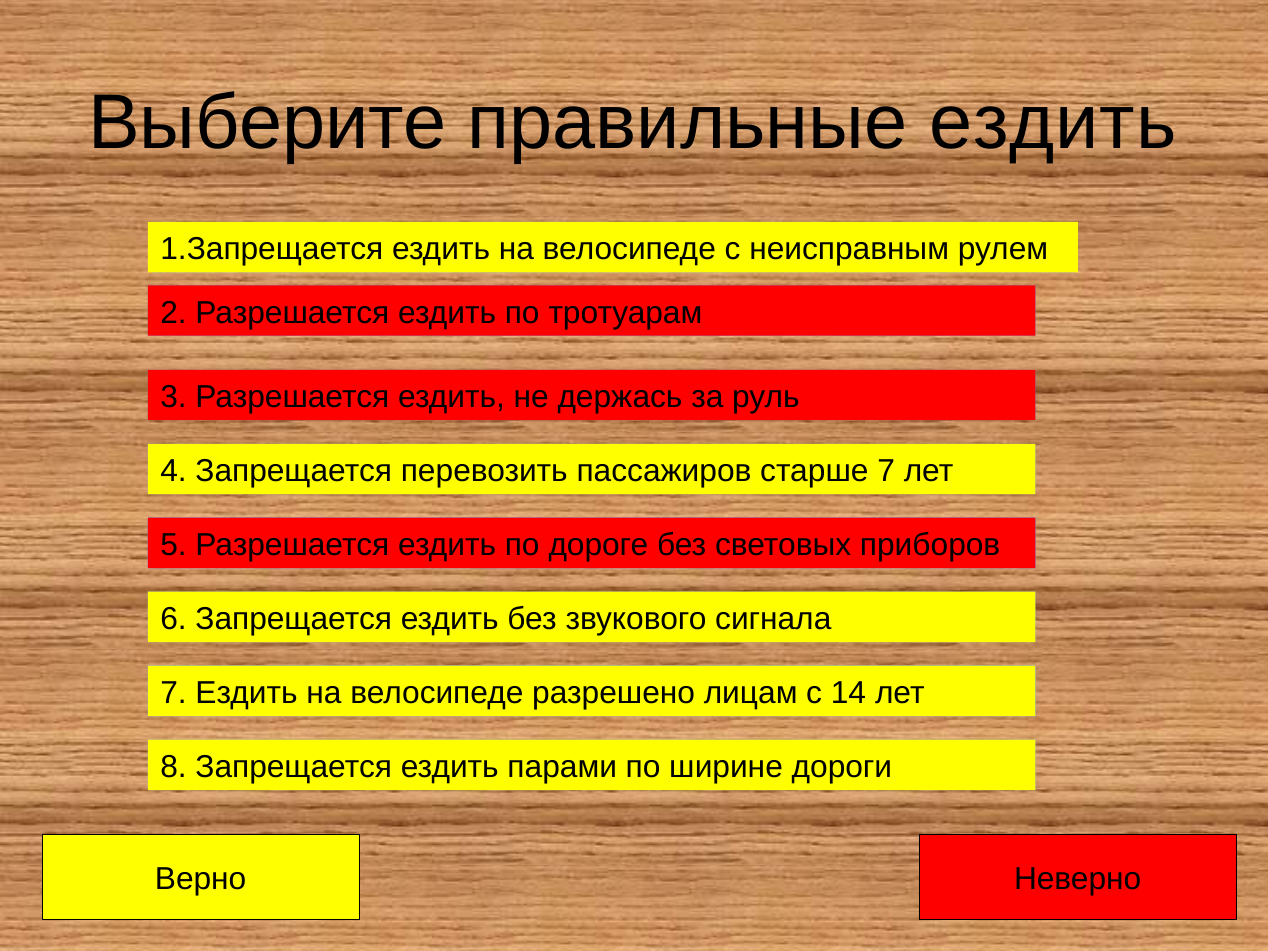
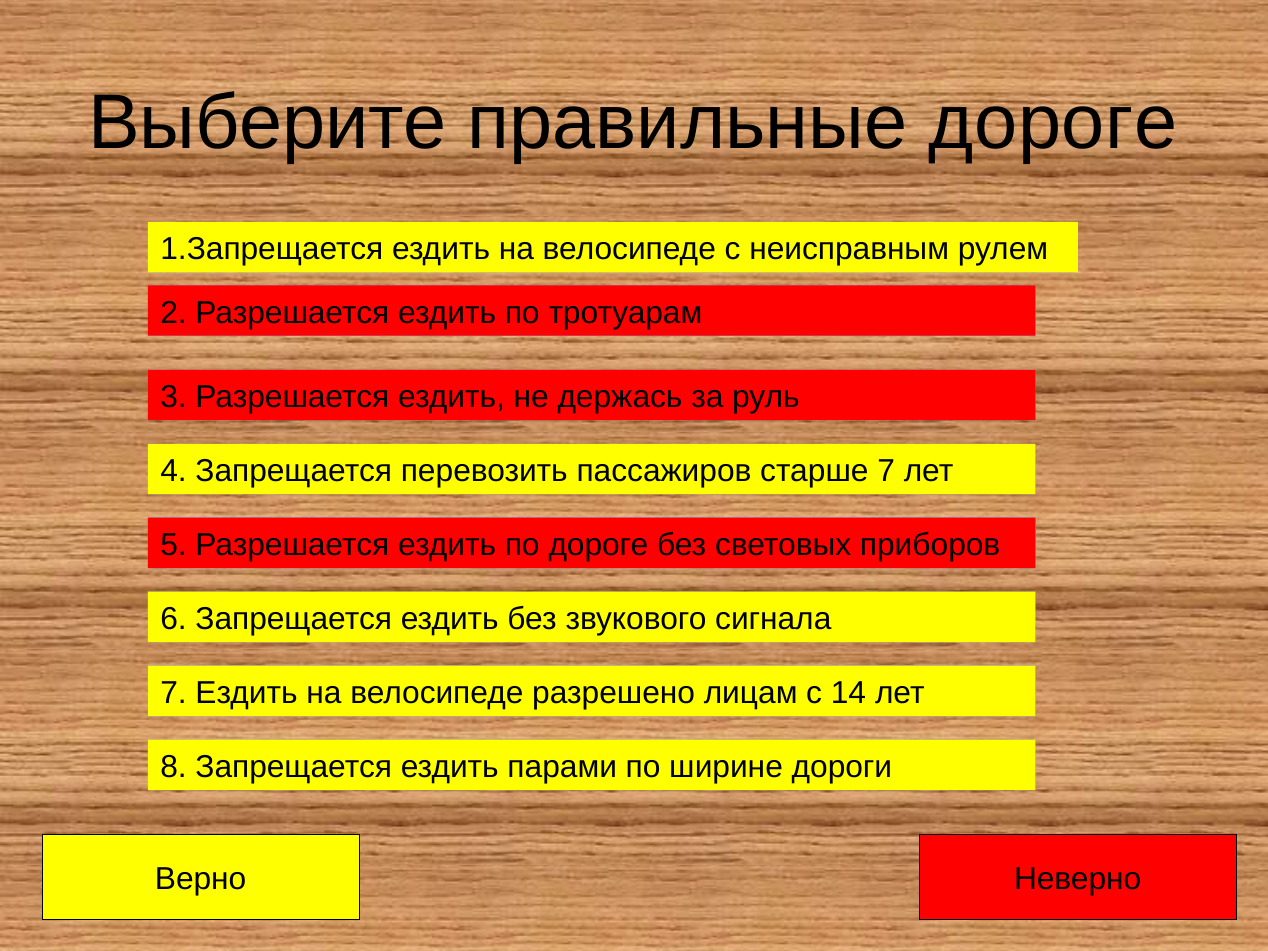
правильные ездить: ездить -> дороге (1053, 123)
